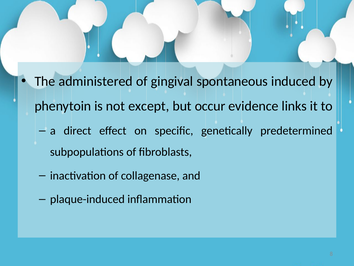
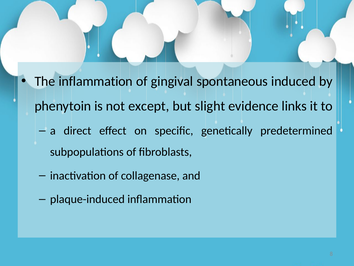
The administered: administered -> inflammation (96, 81)
occur: occur -> slight (210, 106)
